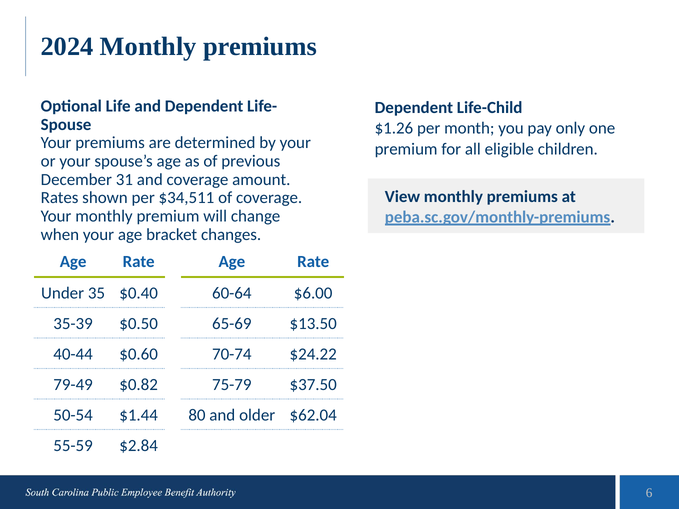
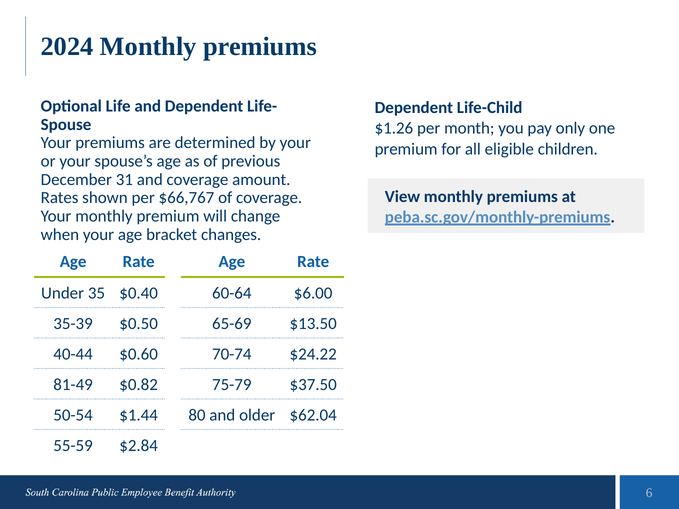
$34,511: $34,511 -> $66,767 (186, 198)
79-49: 79-49 -> 81-49 (73, 385)
